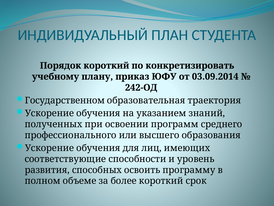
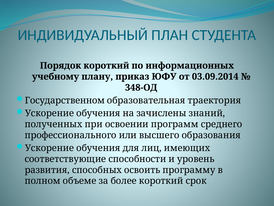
конкретизировать: конкретизировать -> информационных (190, 65)
242-ОД: 242-ОД -> 348-ОД (141, 87)
указанием: указанием -> зачислены (161, 113)
